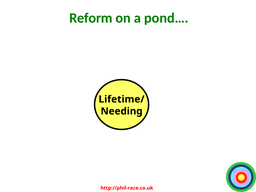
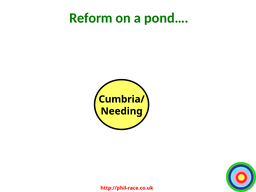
Lifetime/: Lifetime/ -> Cumbria/ (122, 99)
